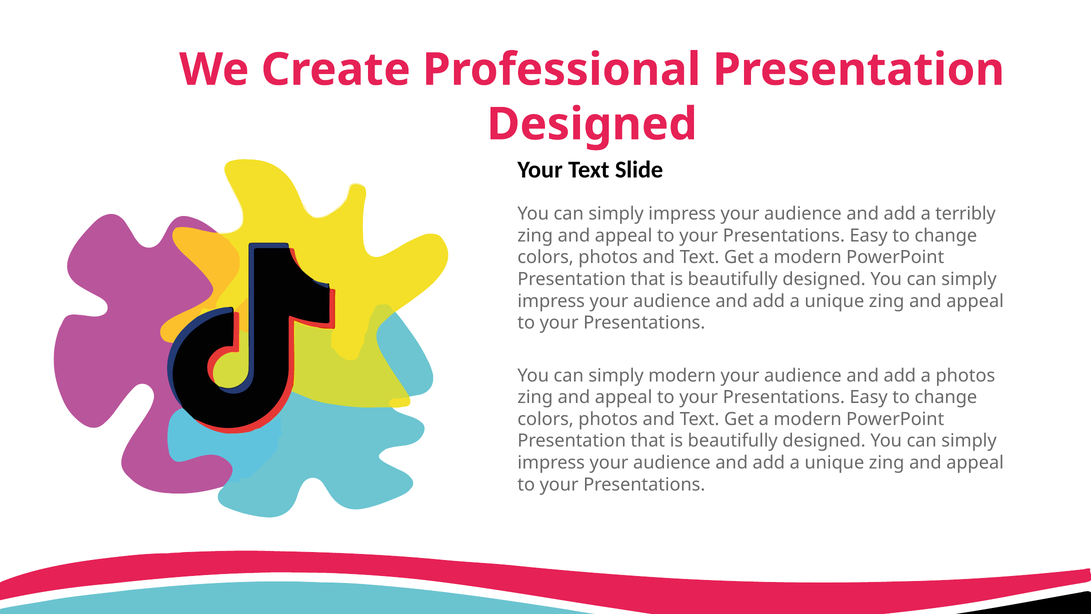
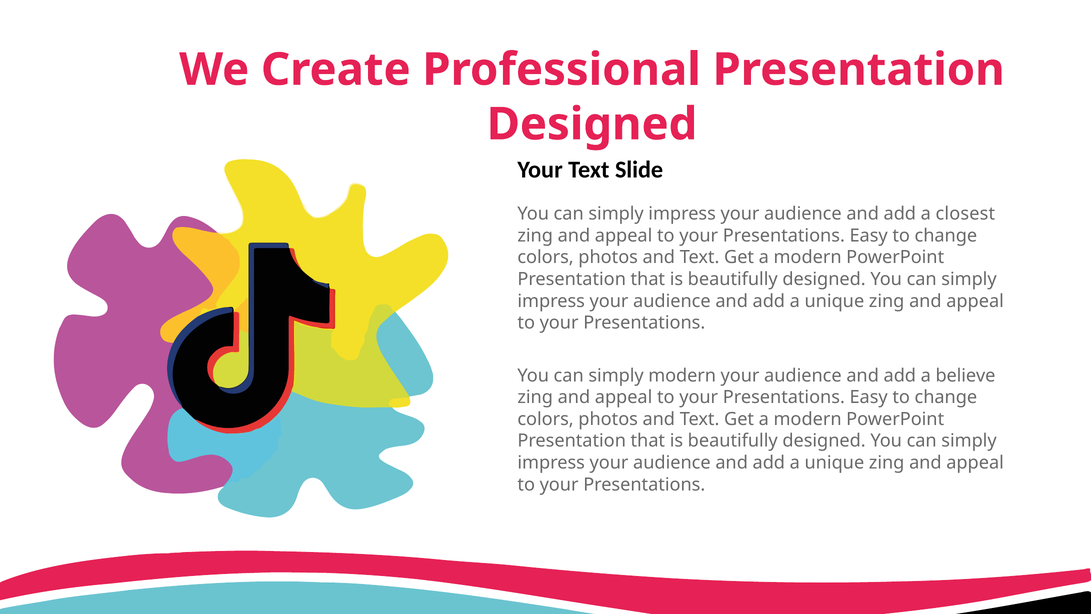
terribly: terribly -> closest (965, 214)
a photos: photos -> believe (965, 375)
